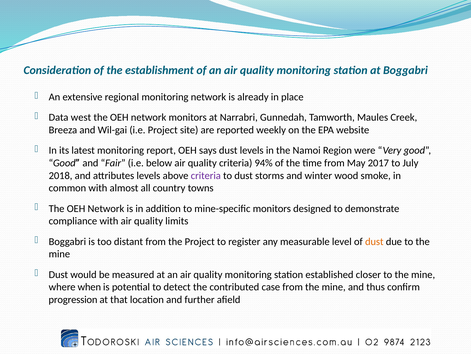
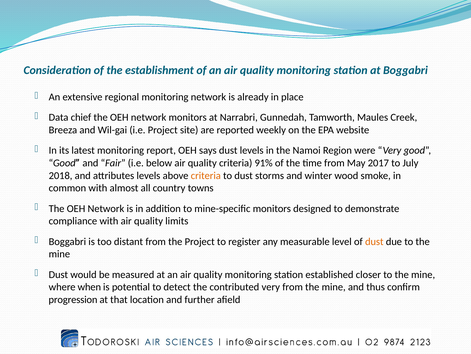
west: west -> chief (81, 117)
94%: 94% -> 91% (264, 163)
criteria colour: purple -> orange (206, 175)
contributed case: case -> very (271, 287)
